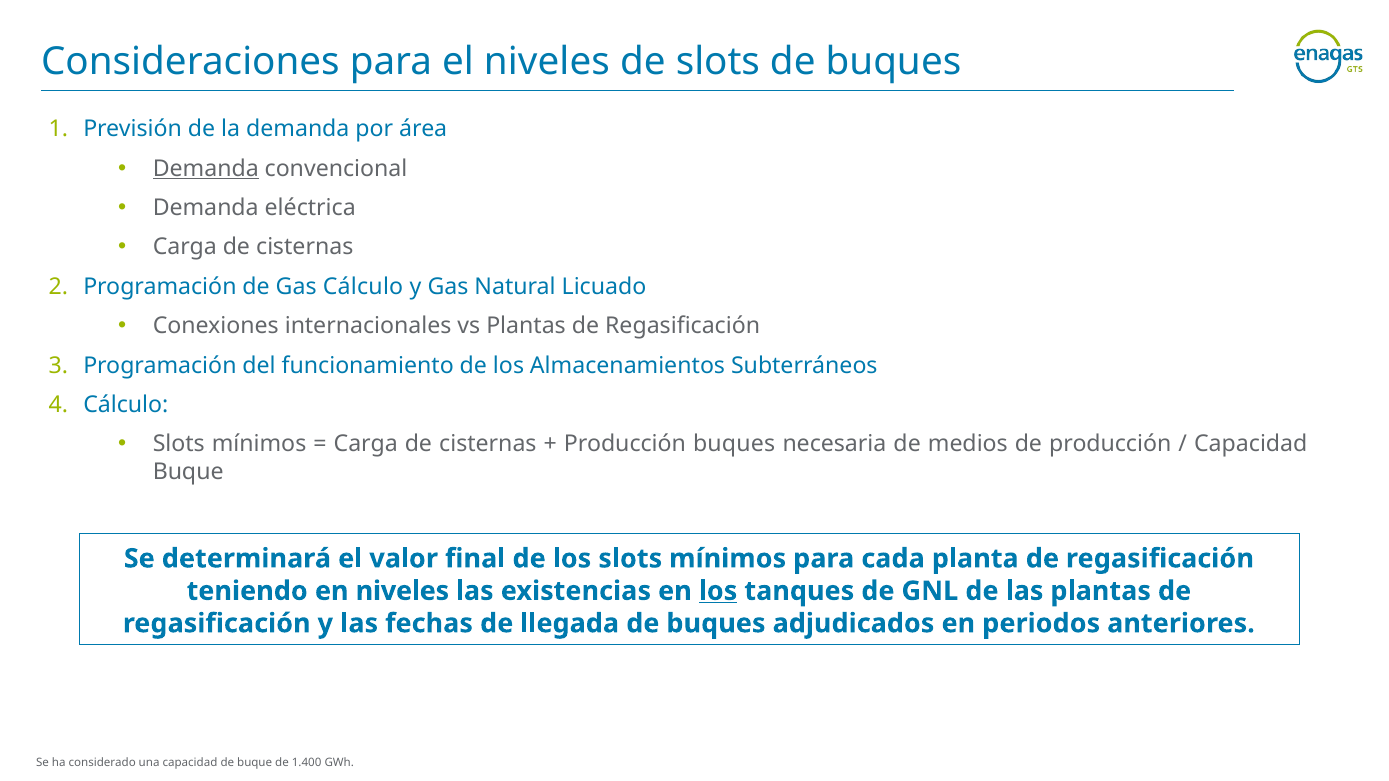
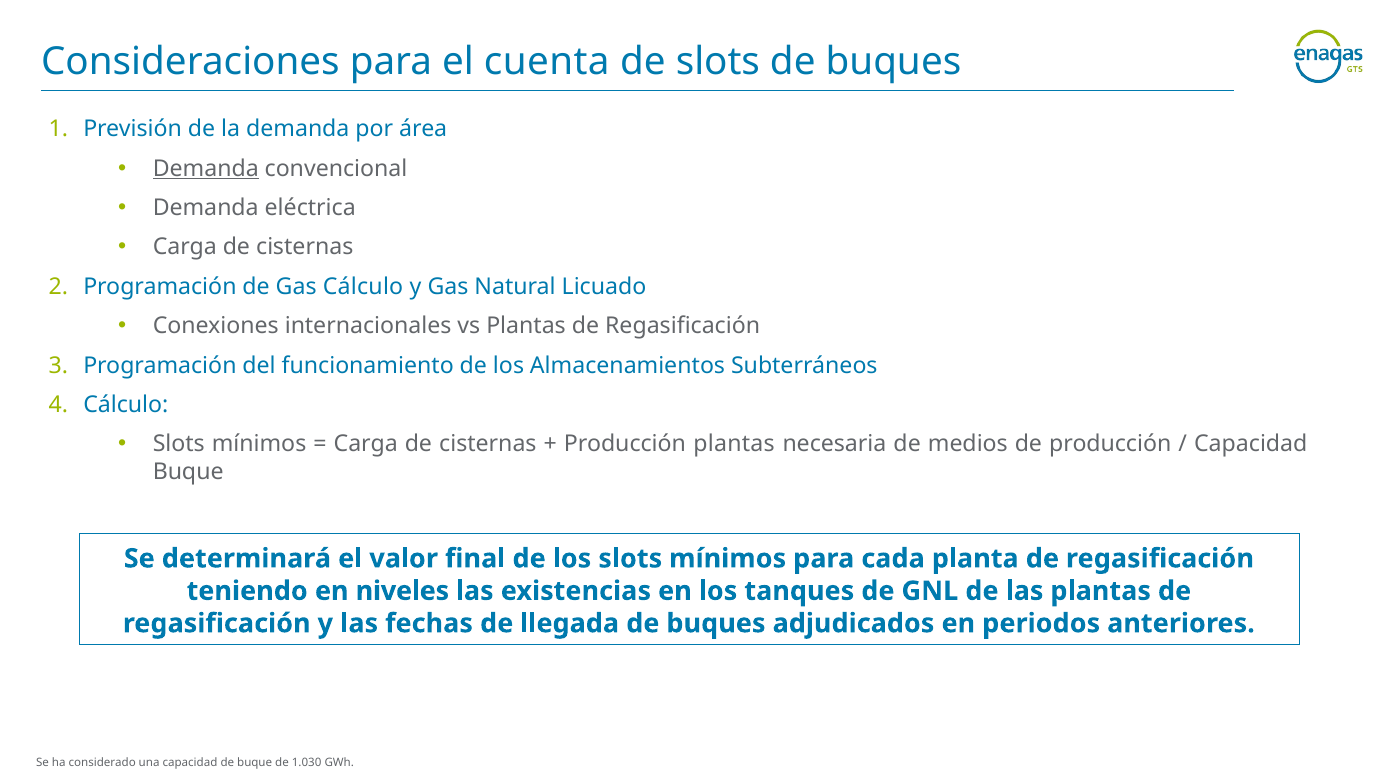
el niveles: niveles -> cuenta (547, 62)
Producción buques: buques -> plantas (734, 444)
los underline: present -> none (718, 591)
1.400: 1.400 -> 1.030 (307, 763)
